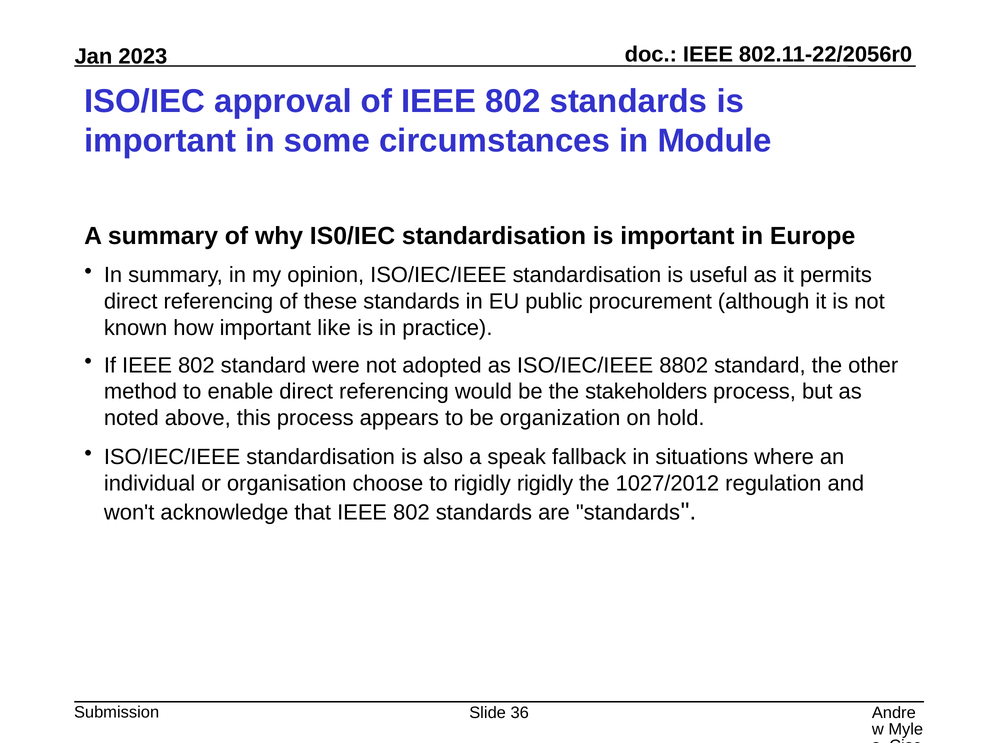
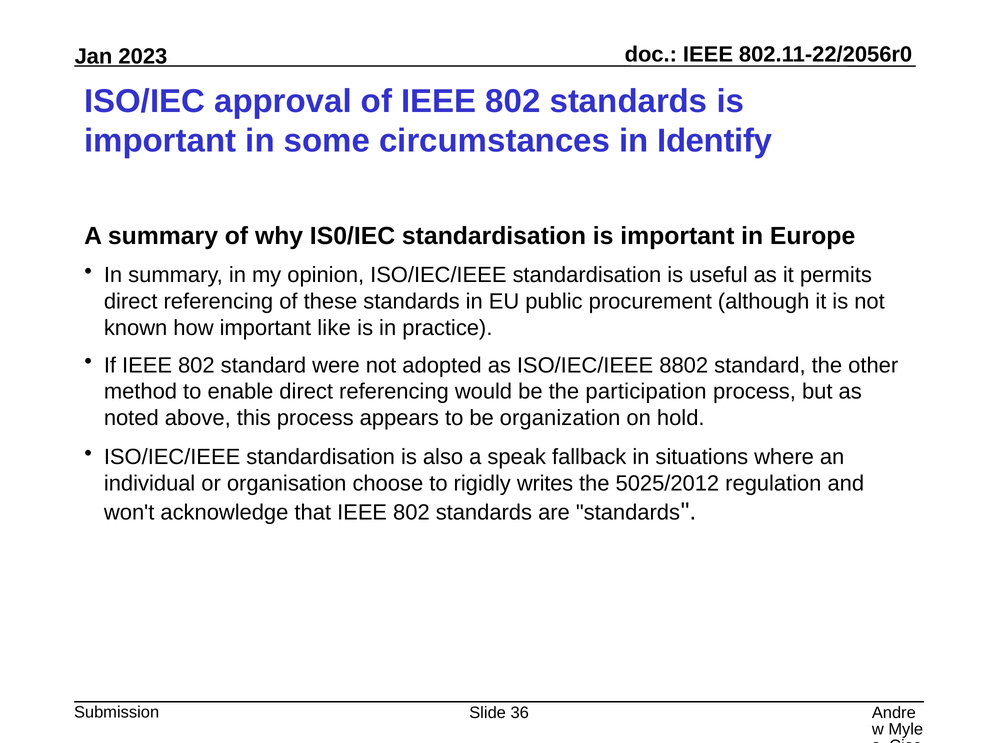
Module: Module -> Identify (715, 141)
stakeholders: stakeholders -> participation (646, 391)
rigidly rigidly: rigidly -> writes (545, 483)
1027/2012: 1027/2012 -> 5025/2012 (667, 483)
